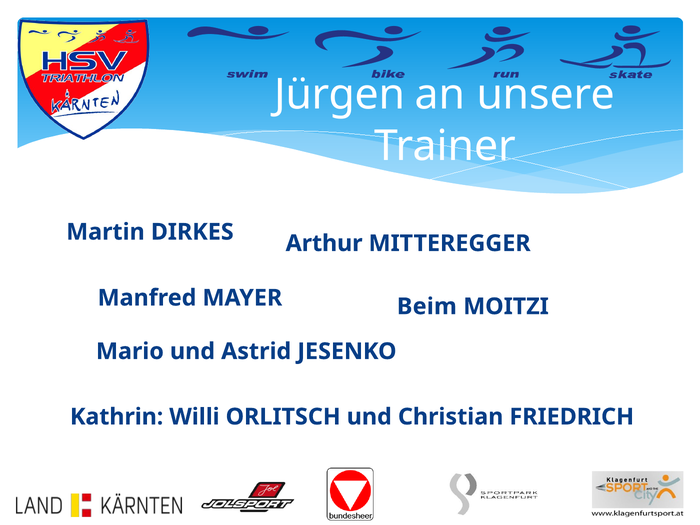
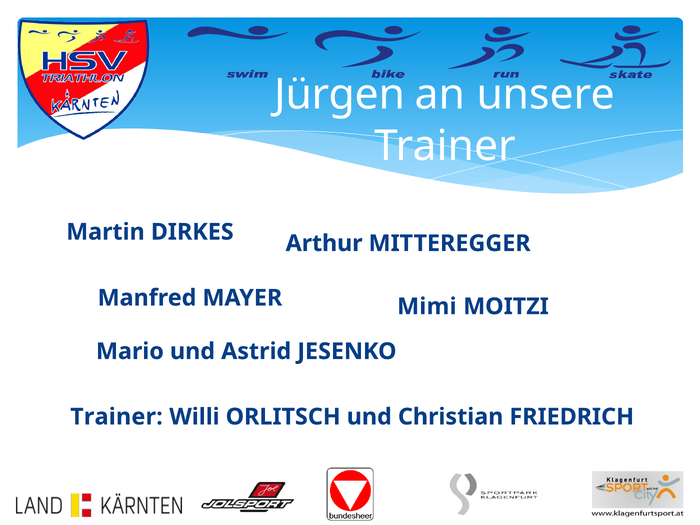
Beim: Beim -> Mimi (427, 306)
Kathrin: Kathrin -> Trainer (116, 417)
